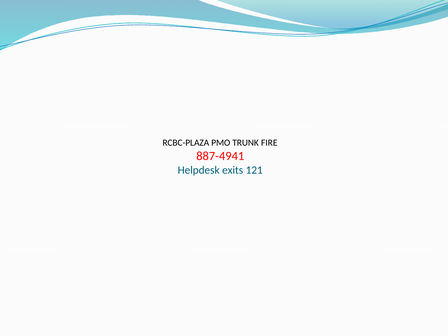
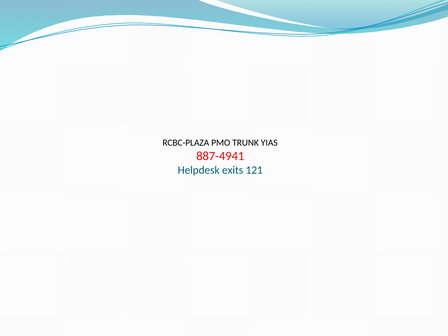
FIRE: FIRE -> YIAS (269, 143)
